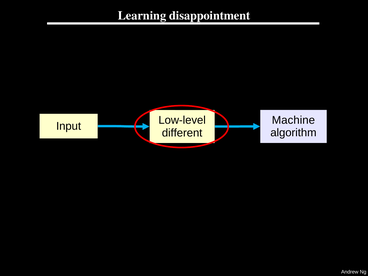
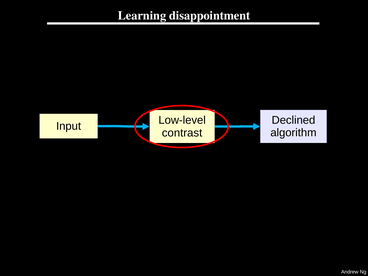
Machine: Machine -> Declined (293, 120)
different: different -> contrast (182, 133)
